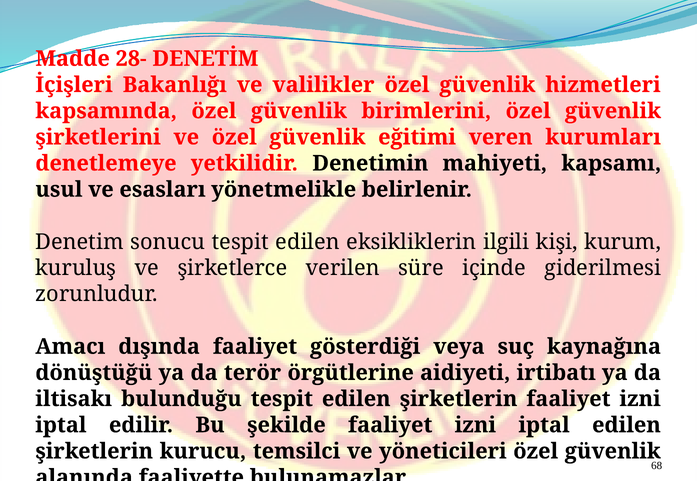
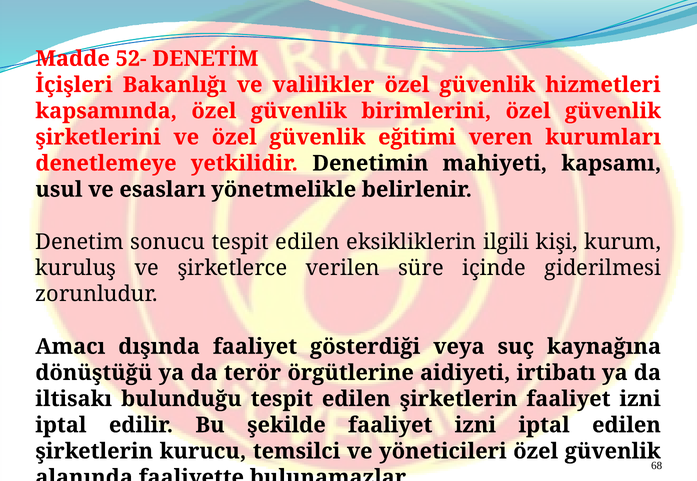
28-: 28- -> 52- (131, 59)
